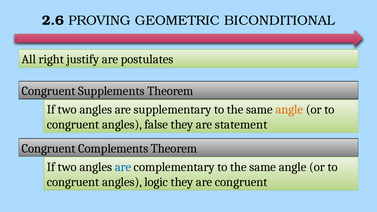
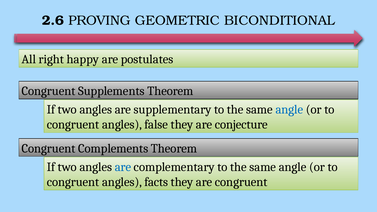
justify: justify -> happy (83, 59)
angle colour: orange -> blue (289, 110)
statement: statement -> conjecture (241, 125)
logic: logic -> facts (156, 182)
